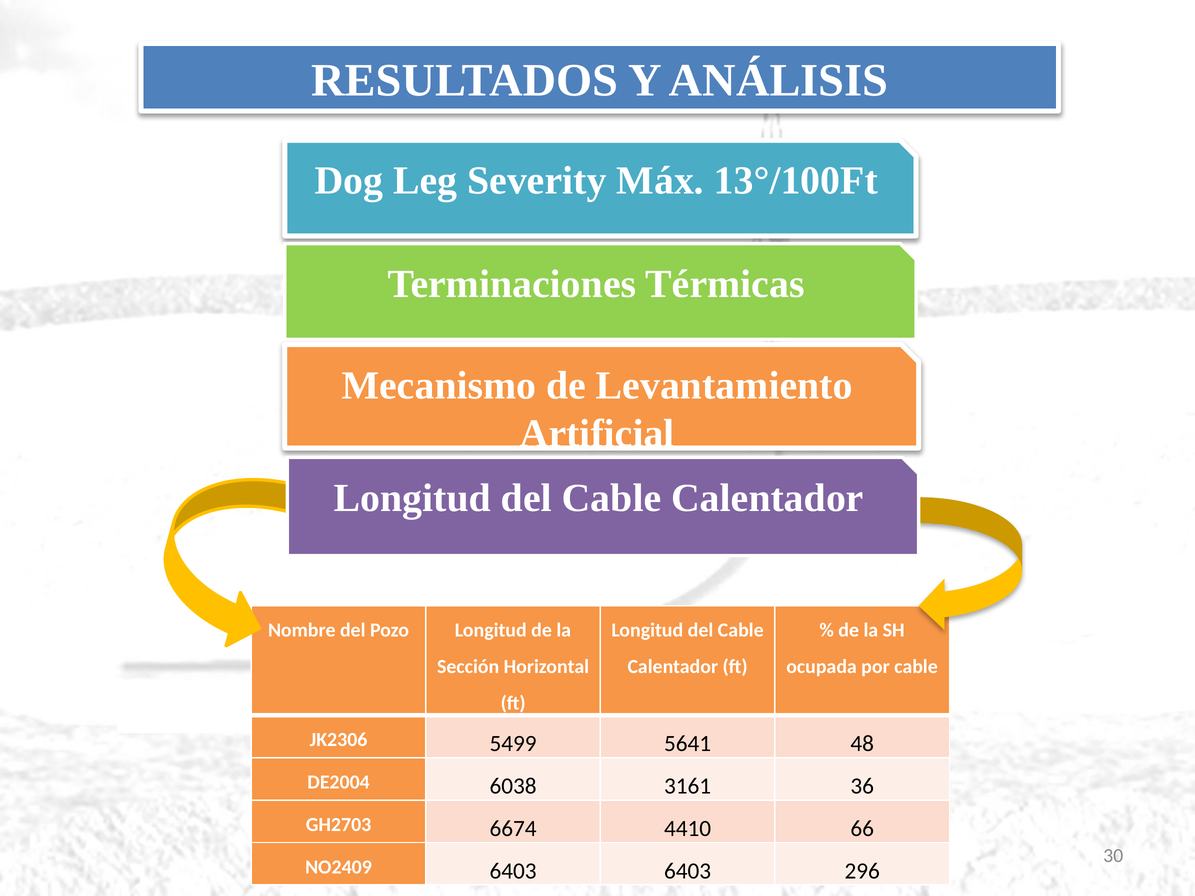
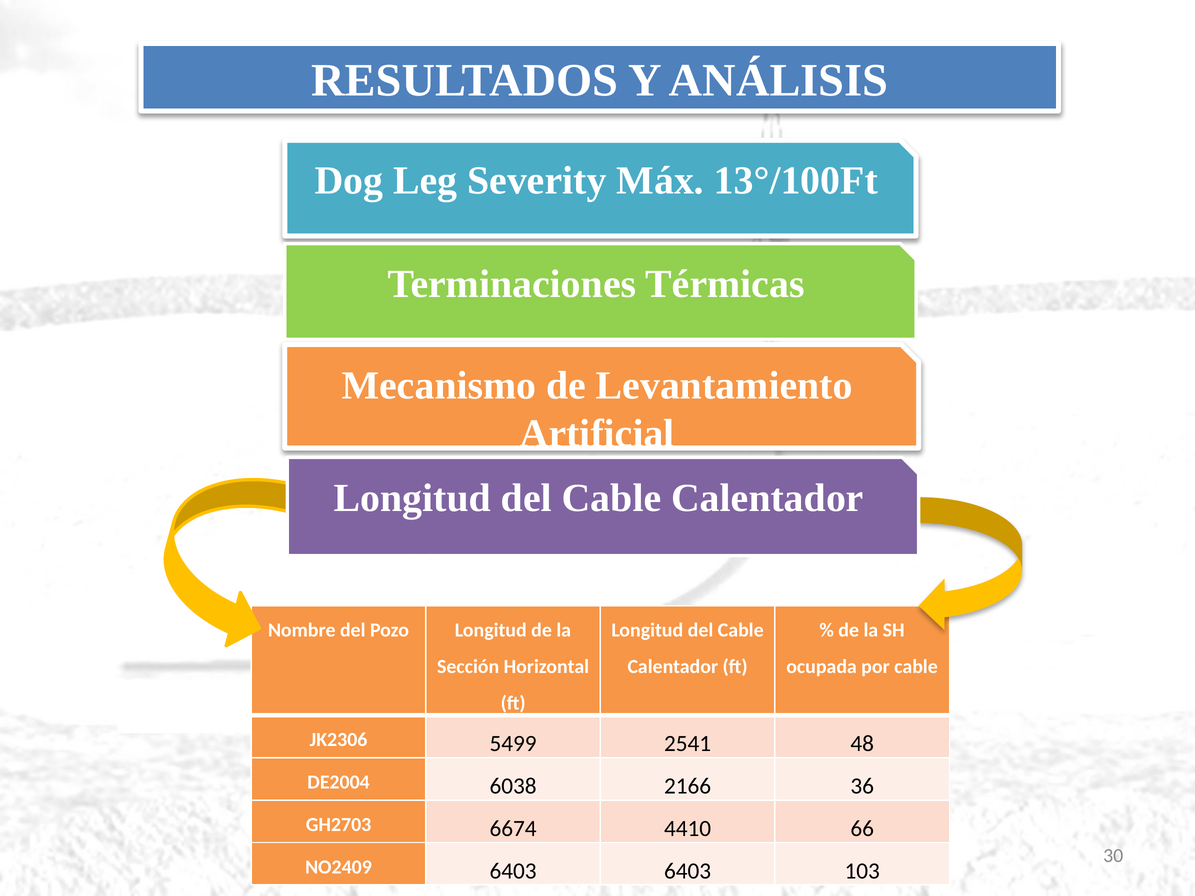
5641: 5641 -> 2541 (688, 744)
3161: 3161 -> 2166 (688, 786)
296: 296 -> 103 (862, 871)
